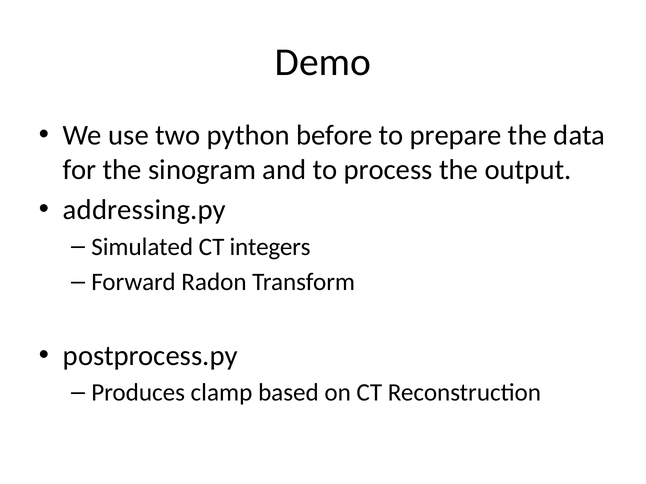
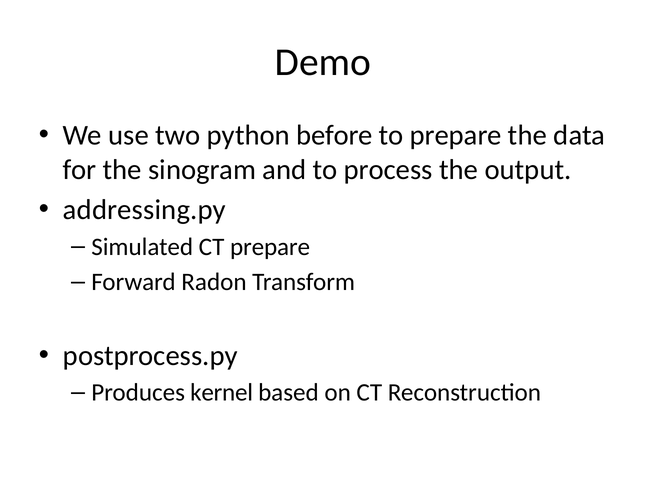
CT integers: integers -> prepare (270, 247)
clamp: clamp -> kernel (222, 393)
